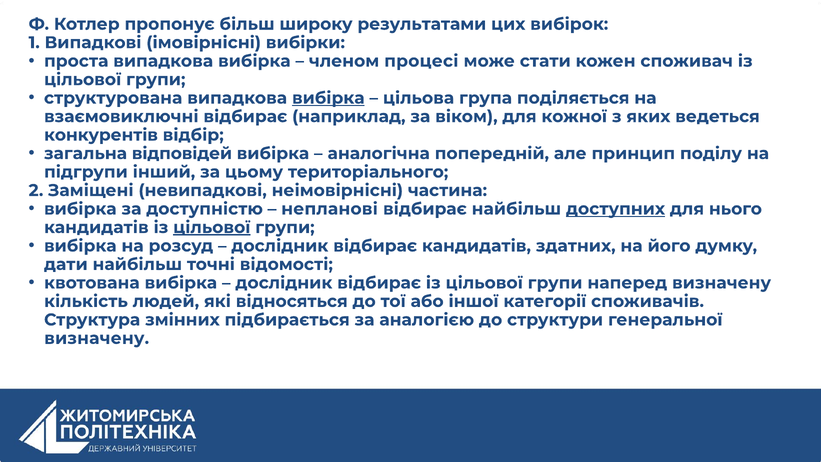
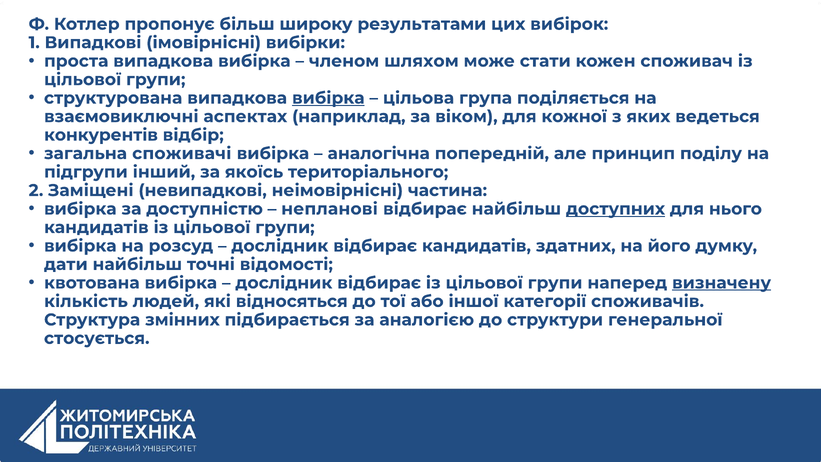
процесі: процесі -> шляхом (421, 61)
взаємовиключні відбирає: відбирає -> аспектах (245, 116)
відповідей: відповідей -> споживачі (182, 153)
цьому: цьому -> якоїсь (254, 172)
цільової underline: present -> none (212, 227)
визначену underline: none -> present (722, 283)
визначену: визначену -> стосується (97, 338)
